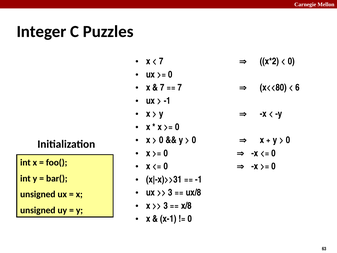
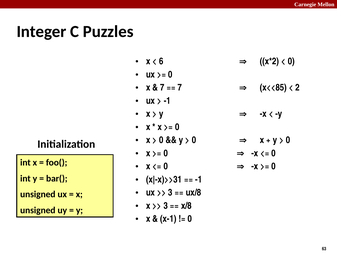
7: 7 -> 6 (161, 61)
x<<80: x<<80 -> x<<85 (273, 87)
6: 6 -> 2 (298, 87)
